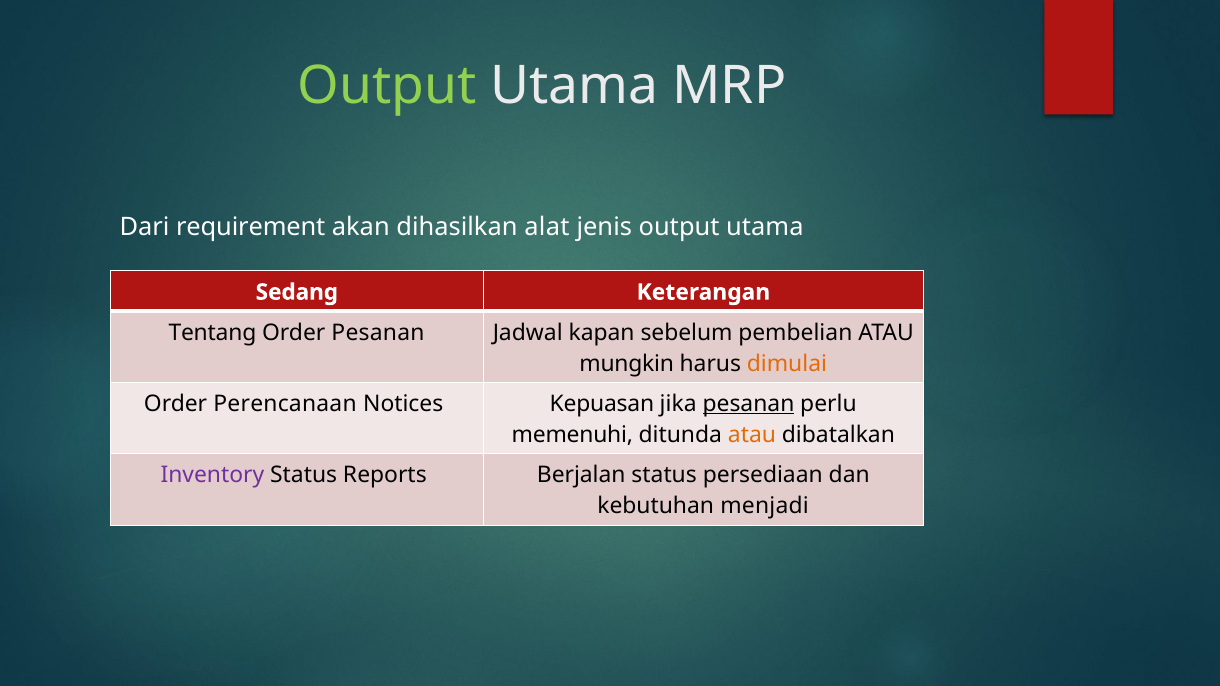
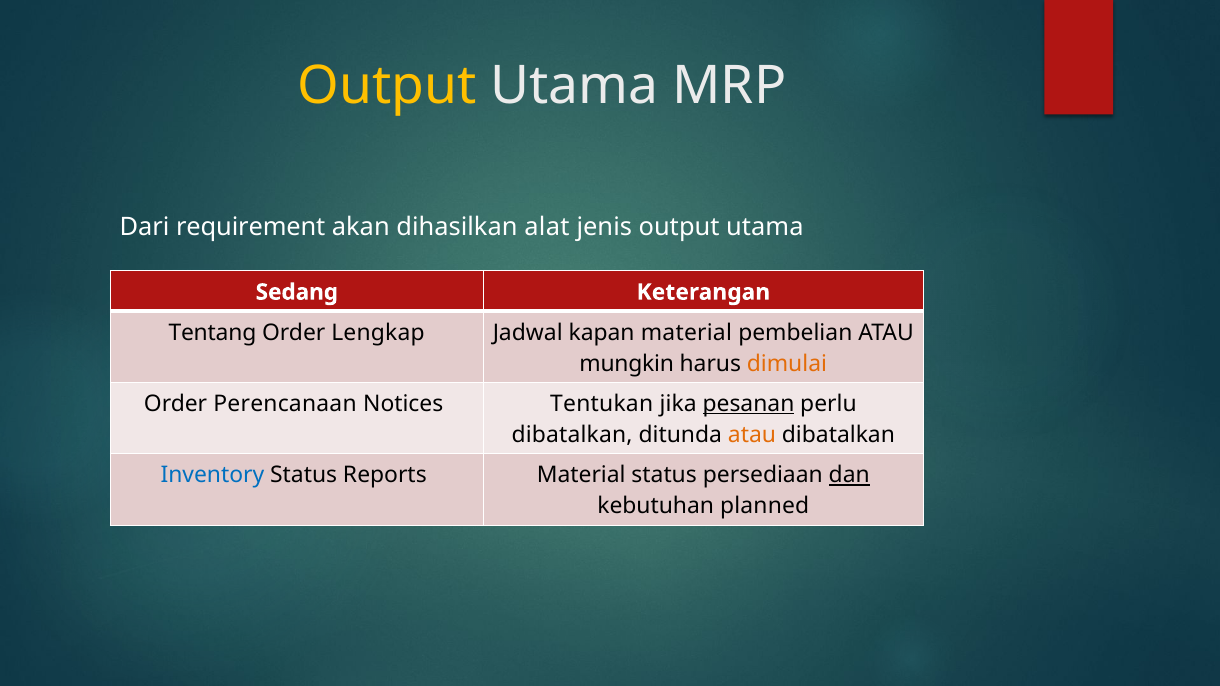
Output colour: light green -> yellow (387, 86)
Order Pesanan: Pesanan -> Lengkap (378, 333)
kapan sebelum: sebelum -> material (686, 333)
Kepuasan: Kepuasan -> Tentukan (602, 404)
memenuhi: memenuhi -> dibatalkan (572, 435)
Inventory colour: purple -> blue (212, 475)
Reports Berjalan: Berjalan -> Material (581, 475)
dan underline: none -> present (849, 475)
menjadi: menjadi -> planned (765, 507)
